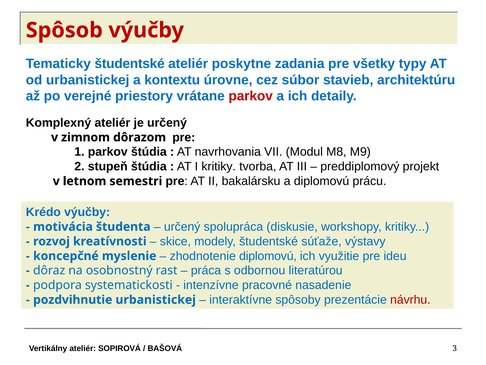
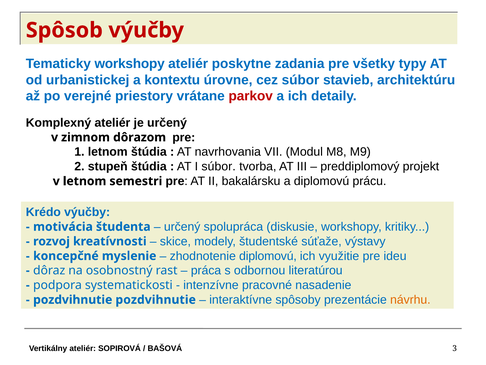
Tematicky študentské: študentské -> workshopy (130, 64)
1 parkov: parkov -> letnom (108, 152)
I kritiky: kritiky -> súbor (219, 166)
pozdvihnutie urbanistickej: urbanistickej -> pozdvihnutie (156, 299)
návrhu colour: red -> orange (410, 299)
